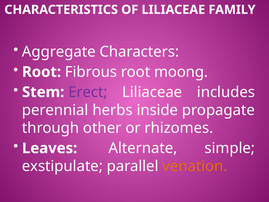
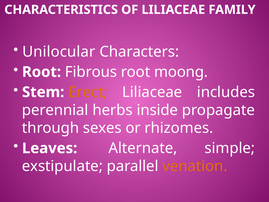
Aggregate: Aggregate -> Unilocular (59, 52)
Erect colour: purple -> orange (88, 92)
other: other -> sexes (102, 128)
